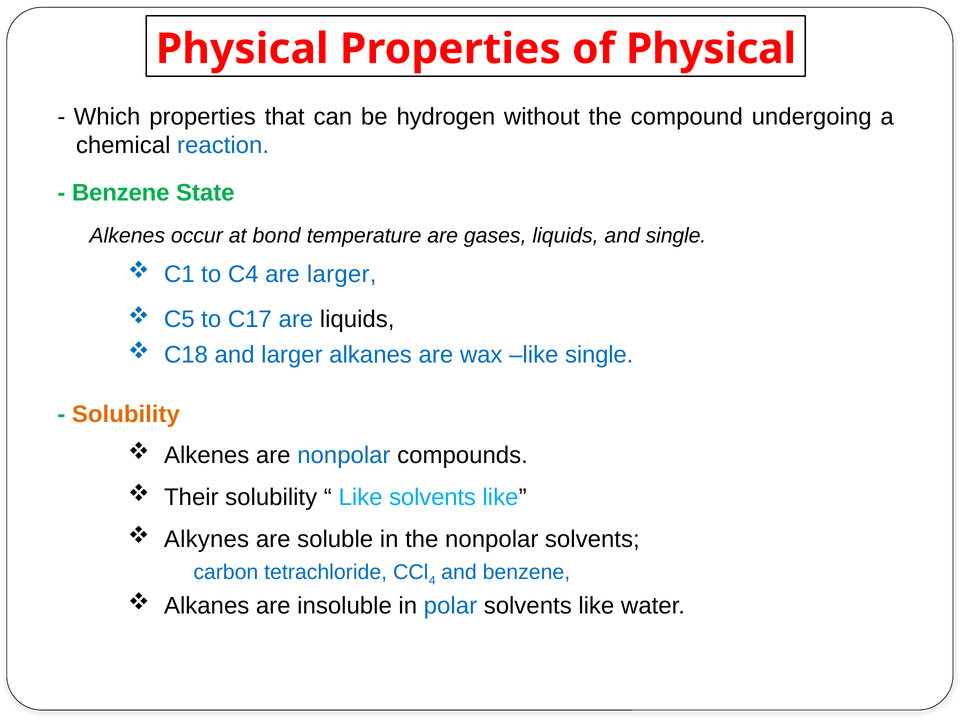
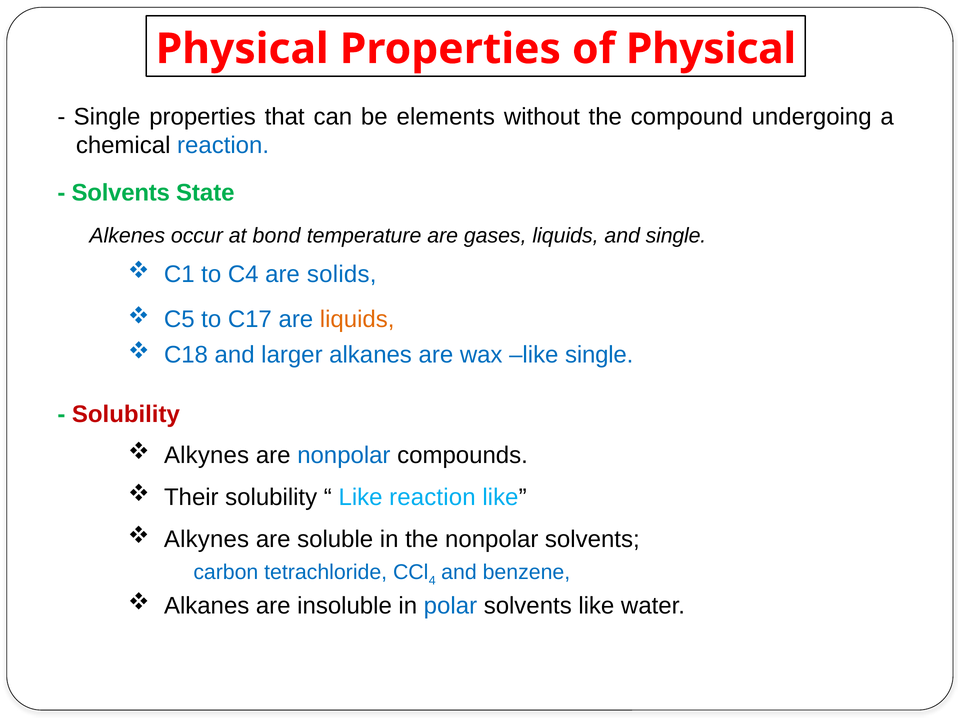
Which: Which -> Single (107, 117)
hydrogen: hydrogen -> elements (446, 117)
Benzene: Benzene -> Solvents (121, 193)
are larger: larger -> solids (342, 274)
liquids colour: black -> orange (357, 320)
Solubility colour: orange -> red (126, 414)
Alkenes: Alkenes -> Alkynes (207, 455)
Like solvents: solvents -> reaction (432, 497)
